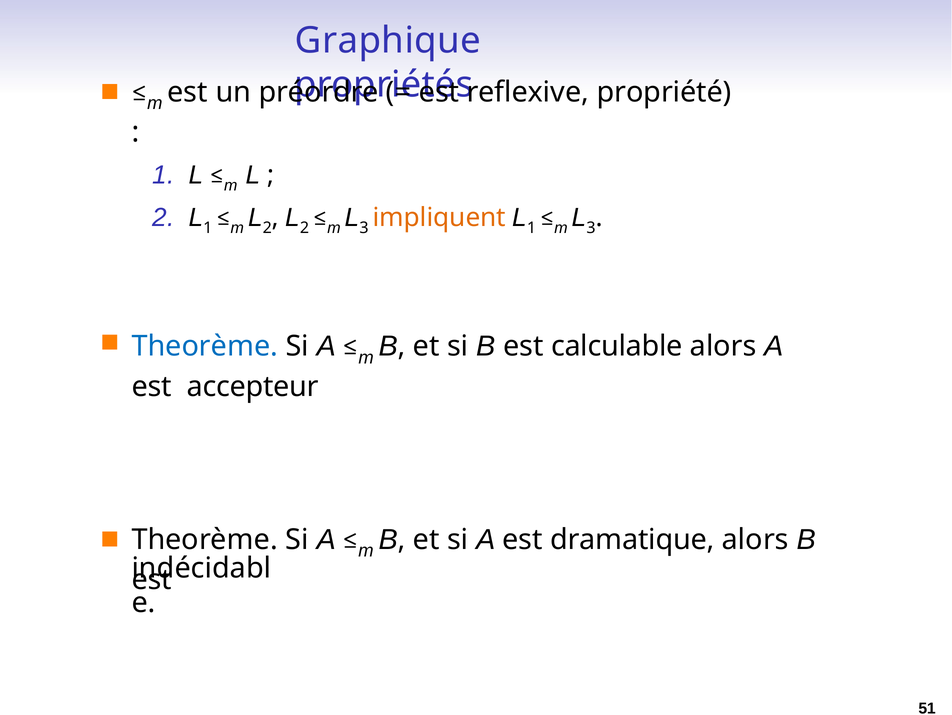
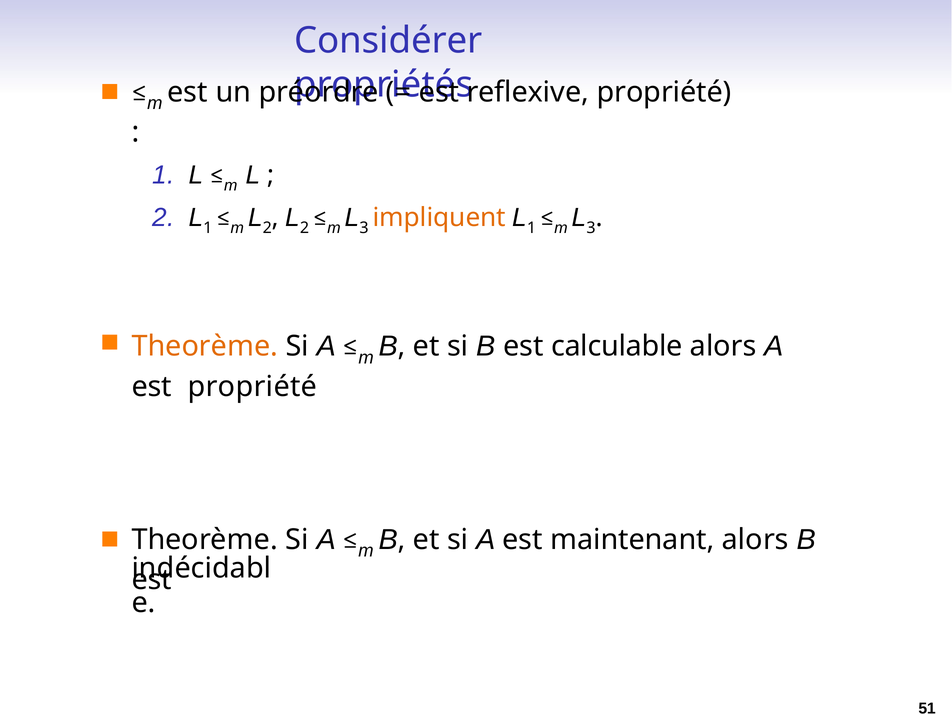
Graphique: Graphique -> Considérer (388, 41)
Theorème colour: blue -> orange (205, 346)
est accepteur: accepteur -> propriété (252, 386)
dramatique: dramatique -> maintenant (632, 539)
